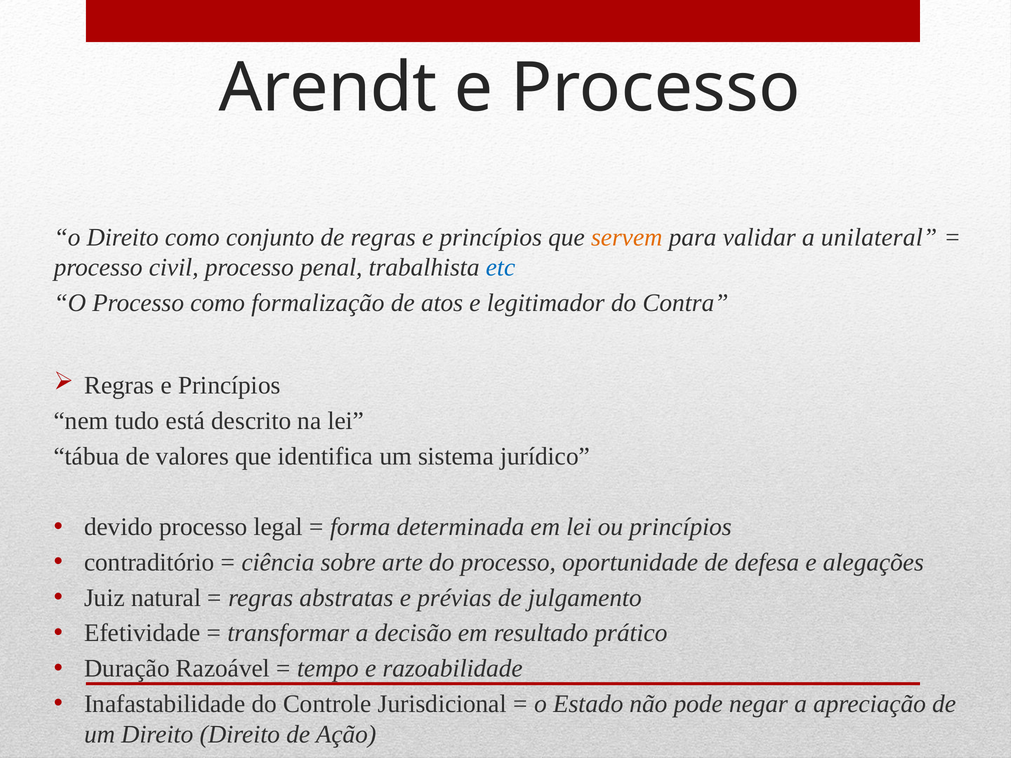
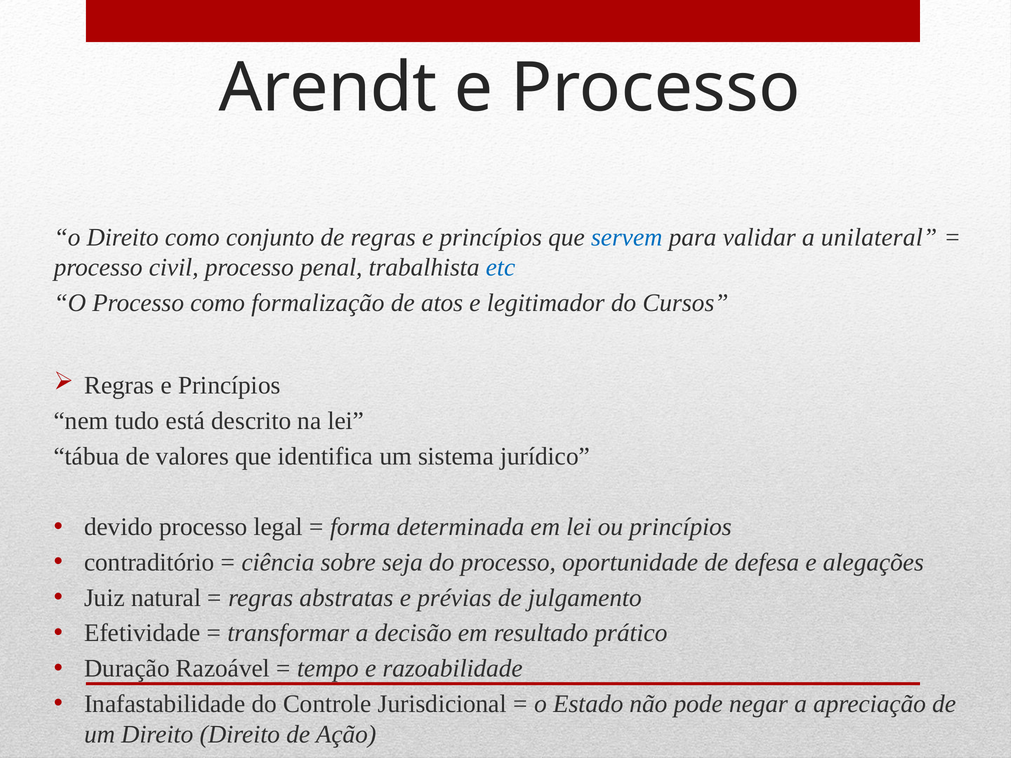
servem colour: orange -> blue (627, 237)
Contra: Contra -> Cursos (685, 303)
arte: arte -> seja (402, 563)
